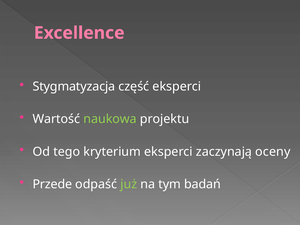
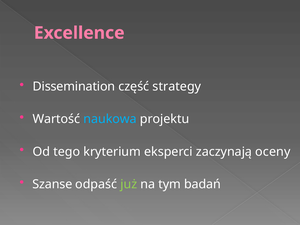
Stygmatyzacja: Stygmatyzacja -> Dissemination (74, 87)
część eksperci: eksperci -> strategy (177, 87)
naukowa colour: light green -> light blue (110, 119)
Przede: Przede -> Szanse (52, 184)
